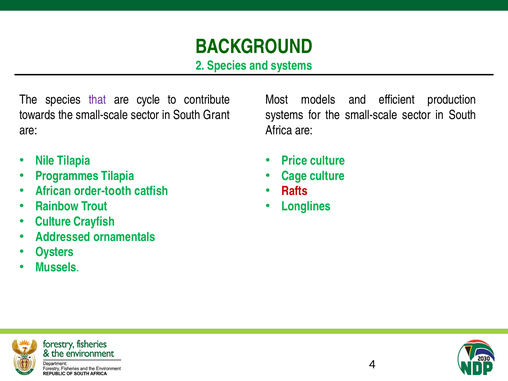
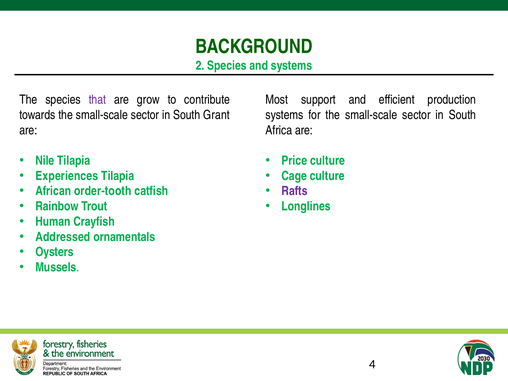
cycle: cycle -> grow (148, 100)
models: models -> support (318, 100)
Programmes: Programmes -> Experiences (67, 176)
Rafts colour: red -> purple (295, 191)
Culture: Culture -> Human (53, 222)
